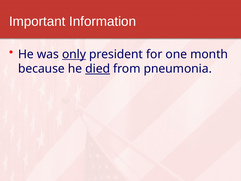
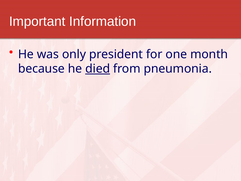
only underline: present -> none (74, 54)
